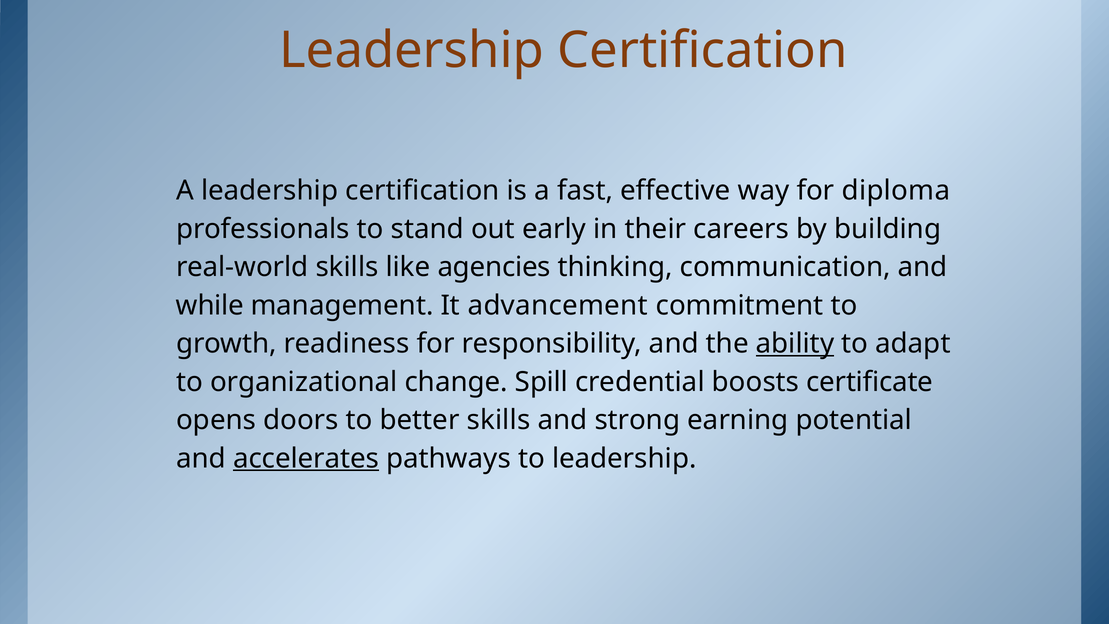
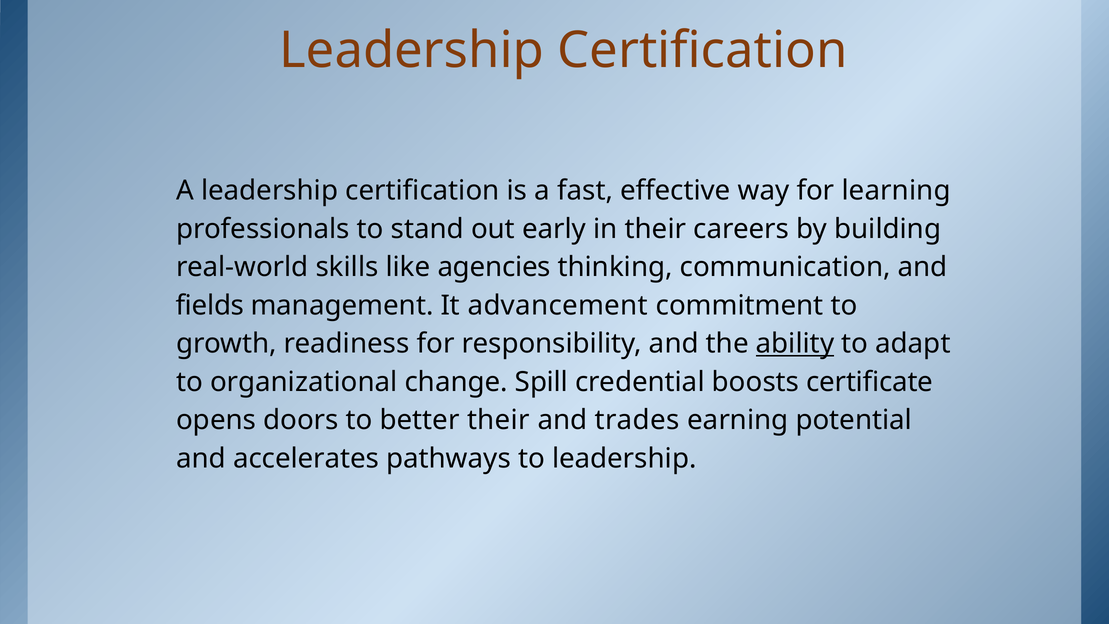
diploma: diploma -> learning (896, 191)
while: while -> fields (210, 305)
better skills: skills -> their (498, 420)
strong: strong -> trades (637, 420)
accelerates underline: present -> none (306, 458)
